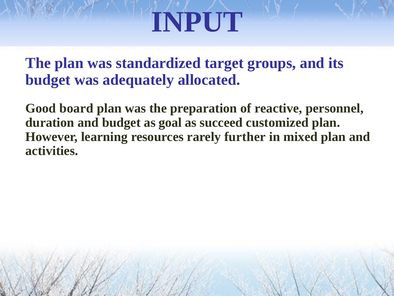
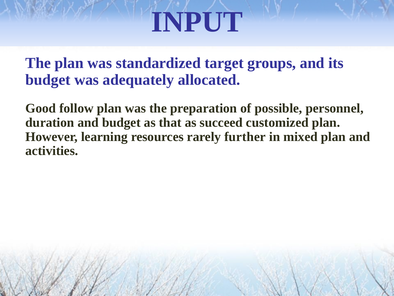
board: board -> follow (76, 108)
reactive: reactive -> possible (278, 108)
goal: goal -> that (170, 122)
